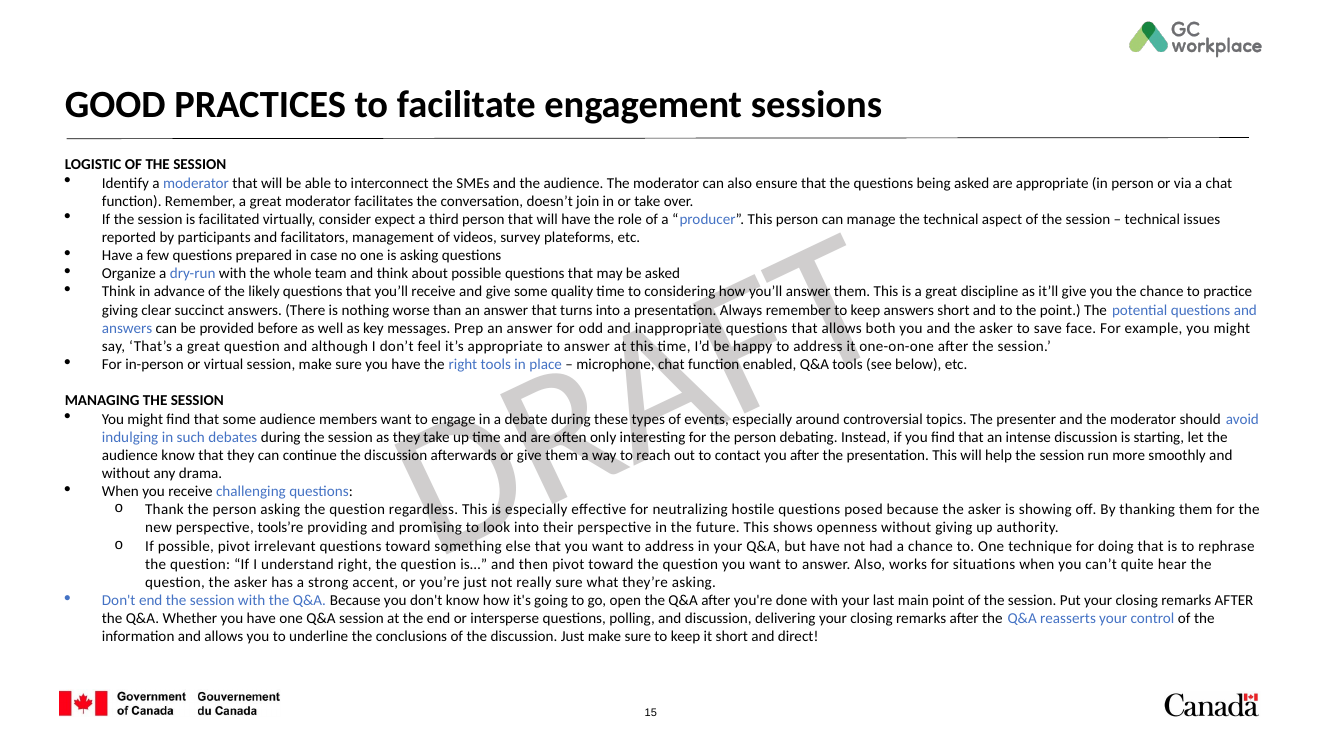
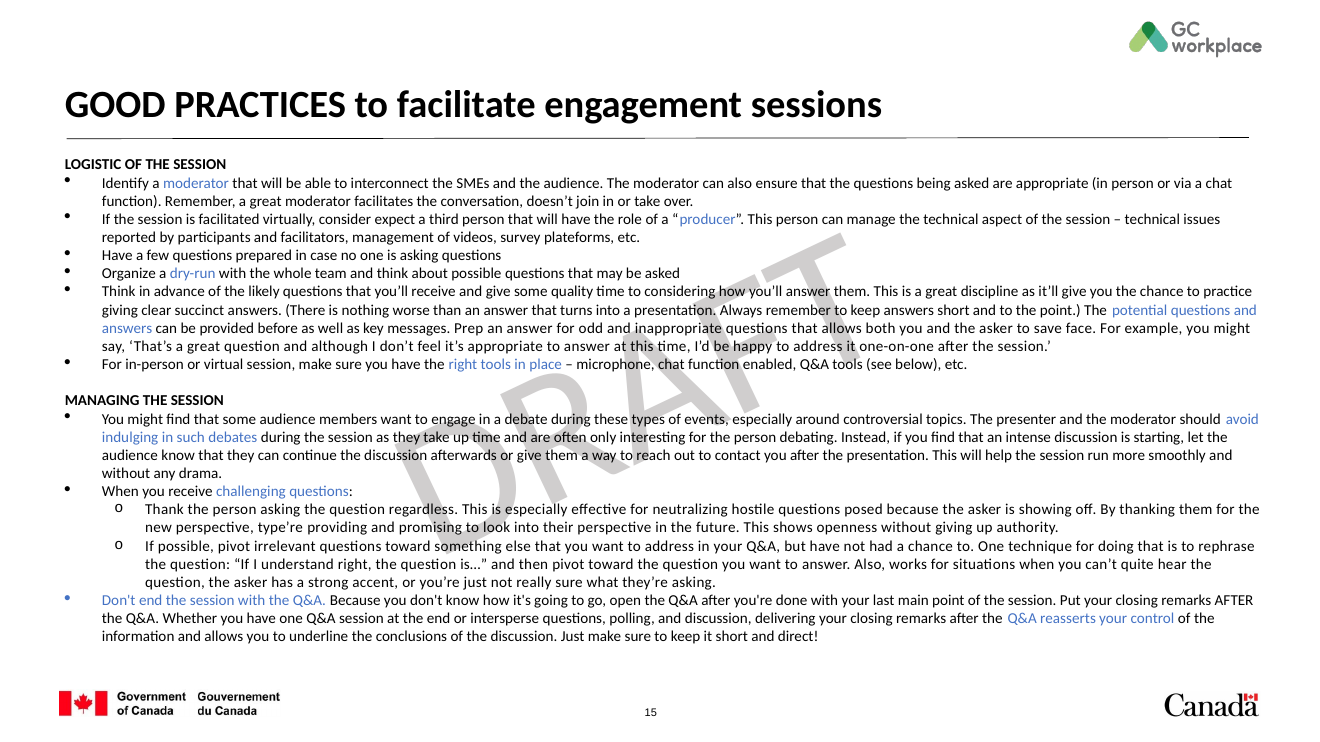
tools’re: tools’re -> type’re (280, 528)
